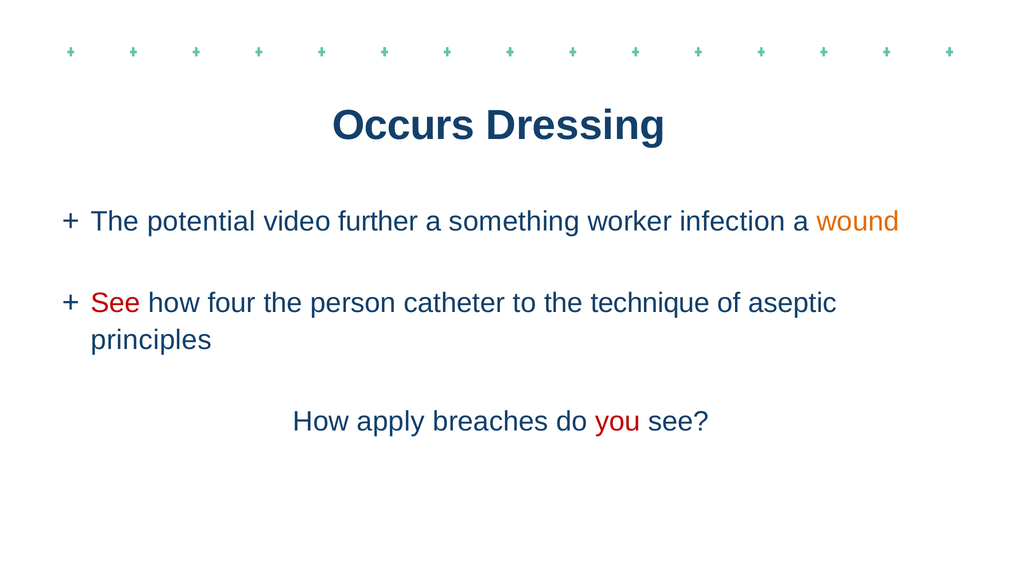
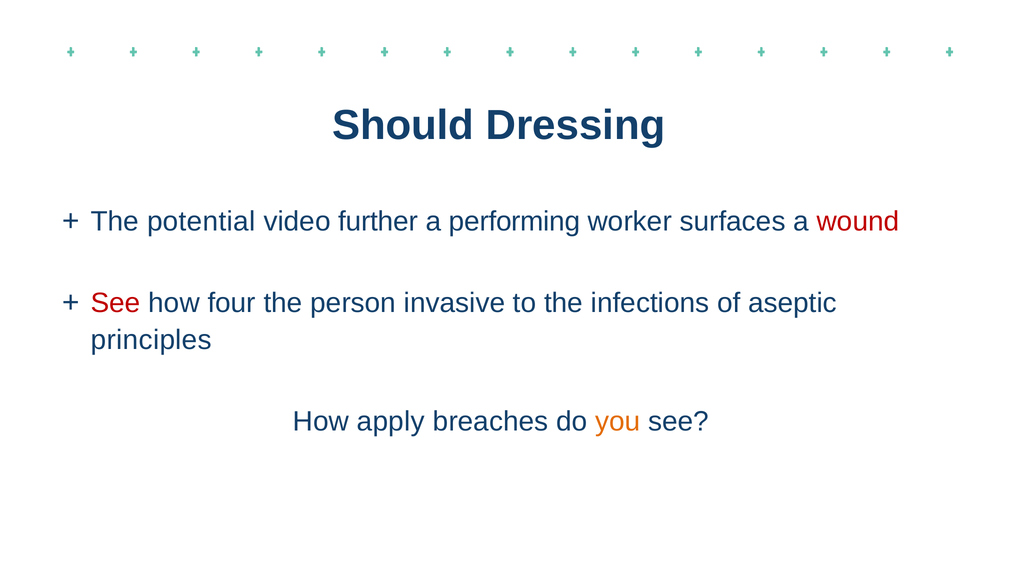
Occurs: Occurs -> Should (403, 126)
something: something -> performing (515, 222)
infection: infection -> surfaces (733, 222)
wound colour: orange -> red (858, 222)
catheter: catheter -> invasive (455, 303)
technique: technique -> infections (650, 303)
you colour: red -> orange (618, 422)
